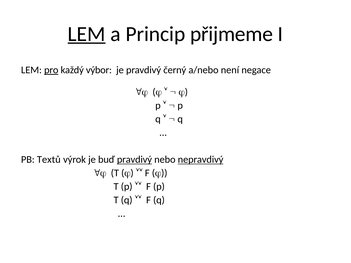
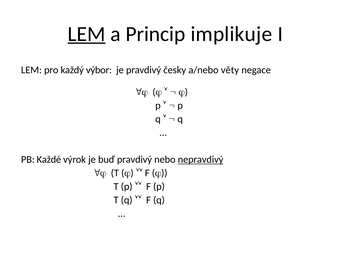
přijmeme: přijmeme -> implikuje (231, 34)
pro underline: present -> none (51, 70)
černý: černý -> česky (175, 70)
není: není -> věty (230, 70)
Textů: Textů -> Každé (49, 160)
pravdivý underline: present -> none (134, 160)
